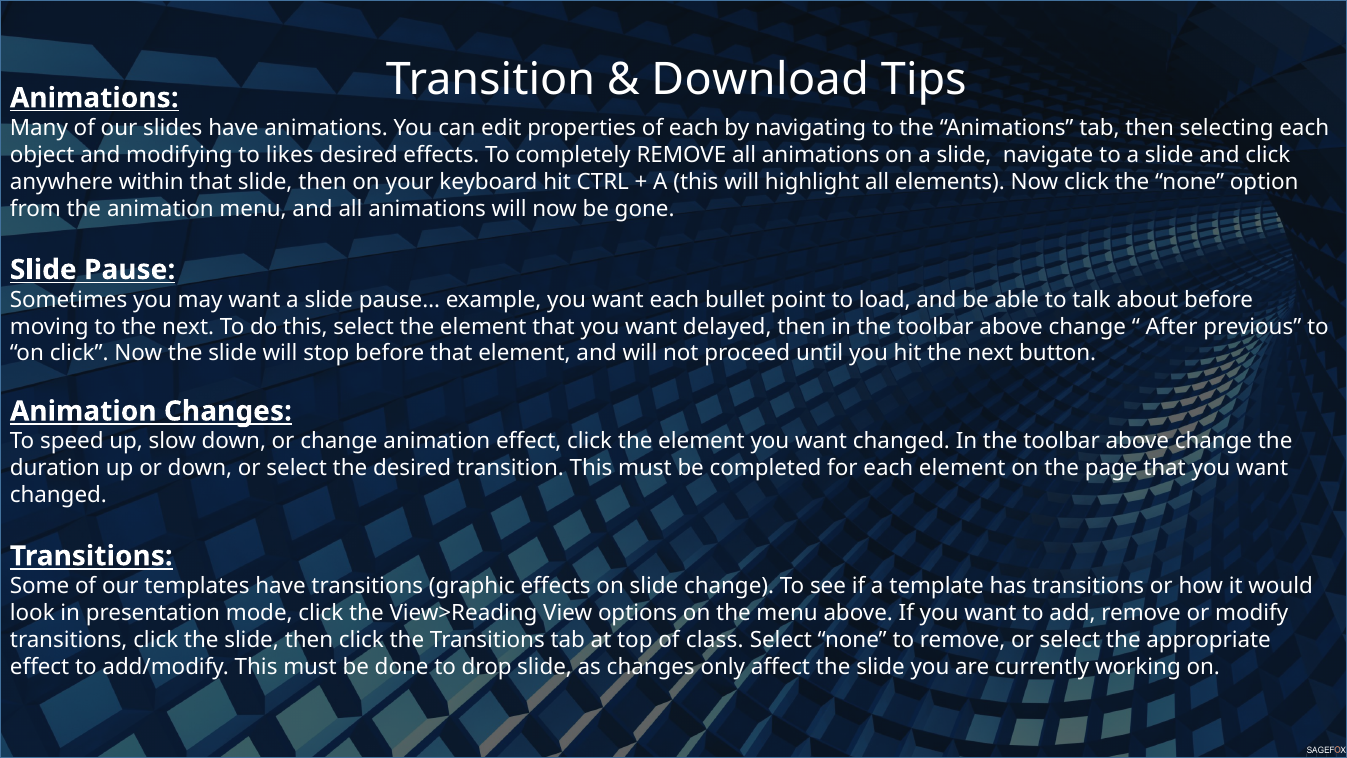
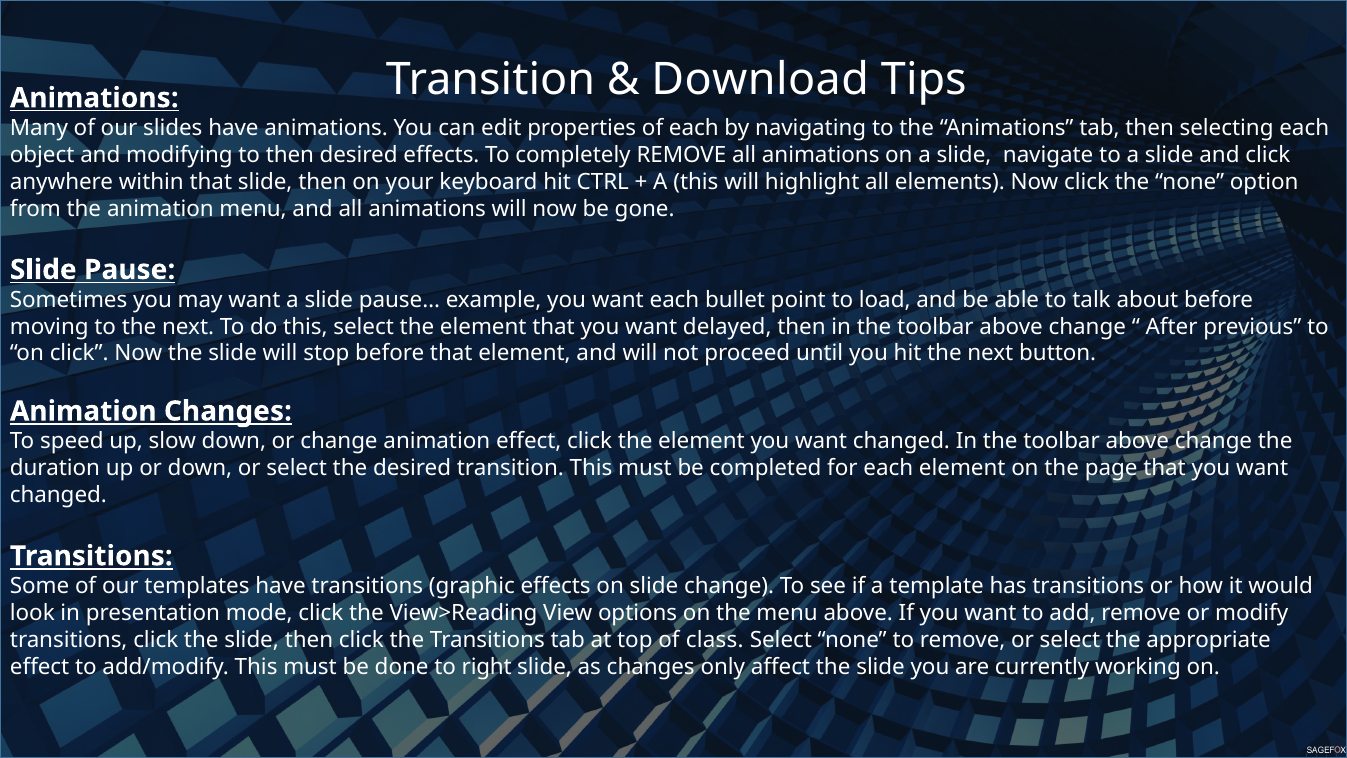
to likes: likes -> then (290, 155)
drop: drop -> right (487, 667)
